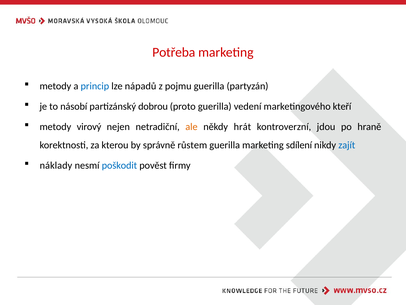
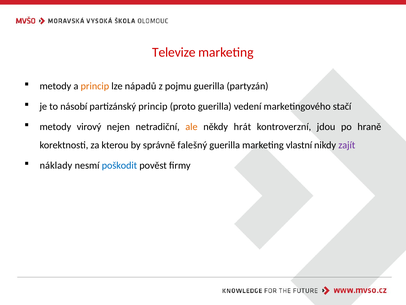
Potřeba: Potřeba -> Televize (174, 52)
princip colour: blue -> orange (95, 86)
partizánský dobrou: dobrou -> princip (153, 106)
kteří: kteří -> stačí (342, 106)
růstem: růstem -> falešný (192, 145)
sdílení: sdílení -> vlastní (299, 145)
zajít colour: blue -> purple (347, 145)
